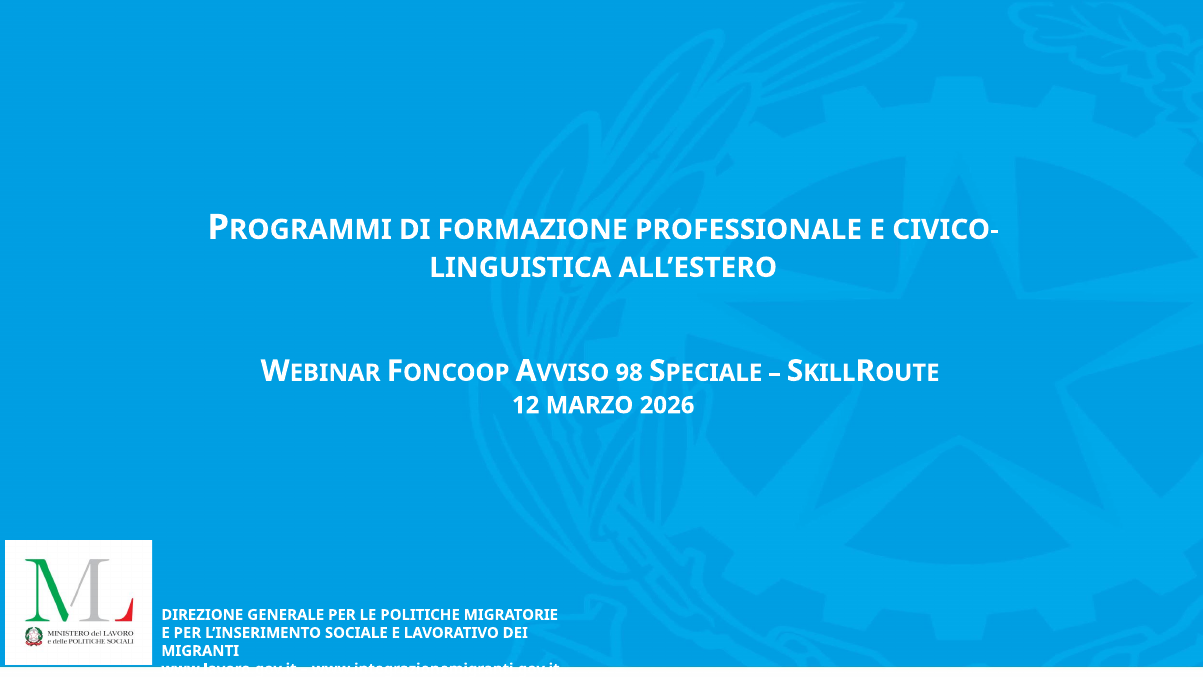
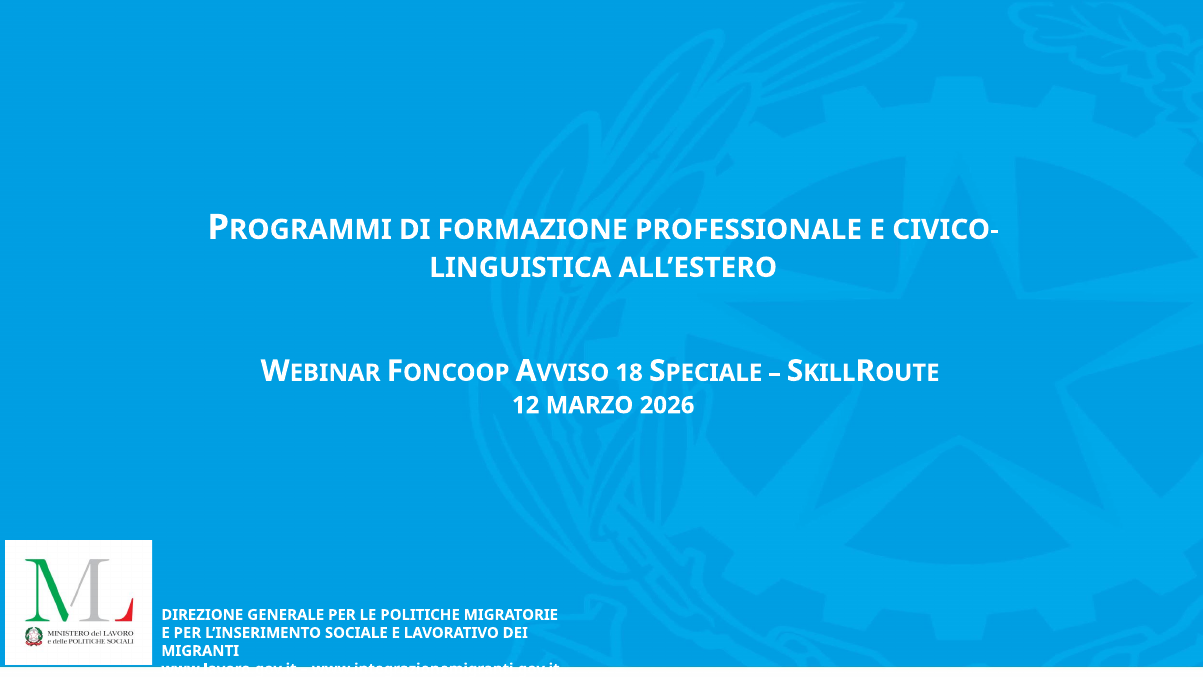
98: 98 -> 18 (629, 373)
